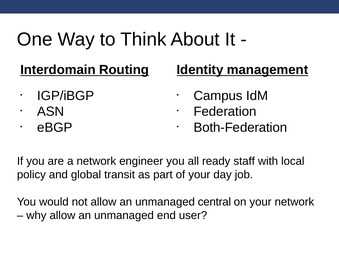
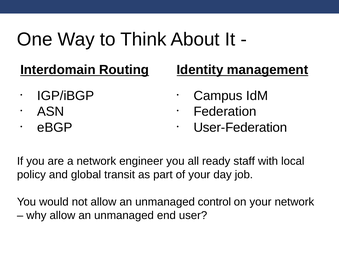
Both-Federation: Both-Federation -> User-Federation (240, 128)
central: central -> control (214, 202)
